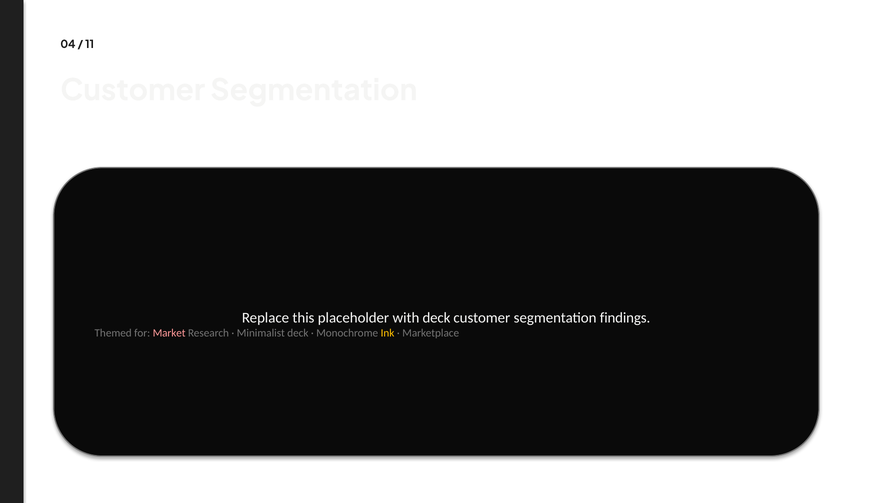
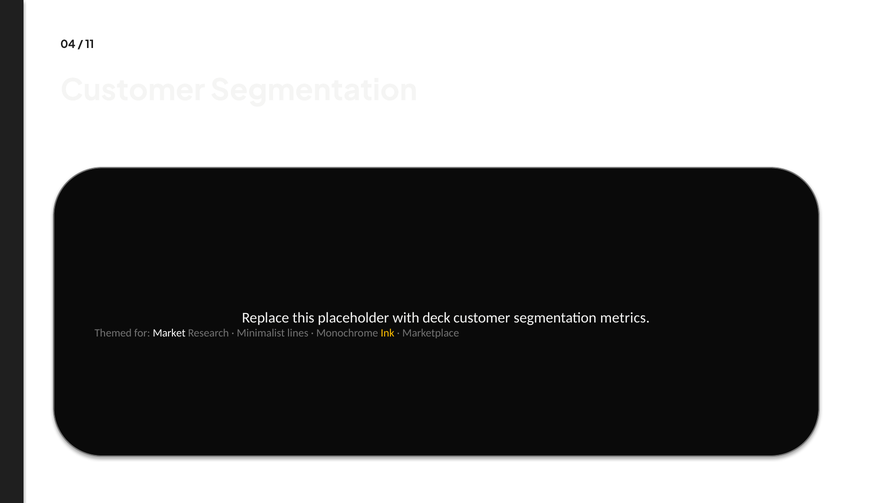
findings: findings -> metrics (625, 318)
Market colour: pink -> white (169, 334)
Minimalist deck: deck -> lines (298, 334)
